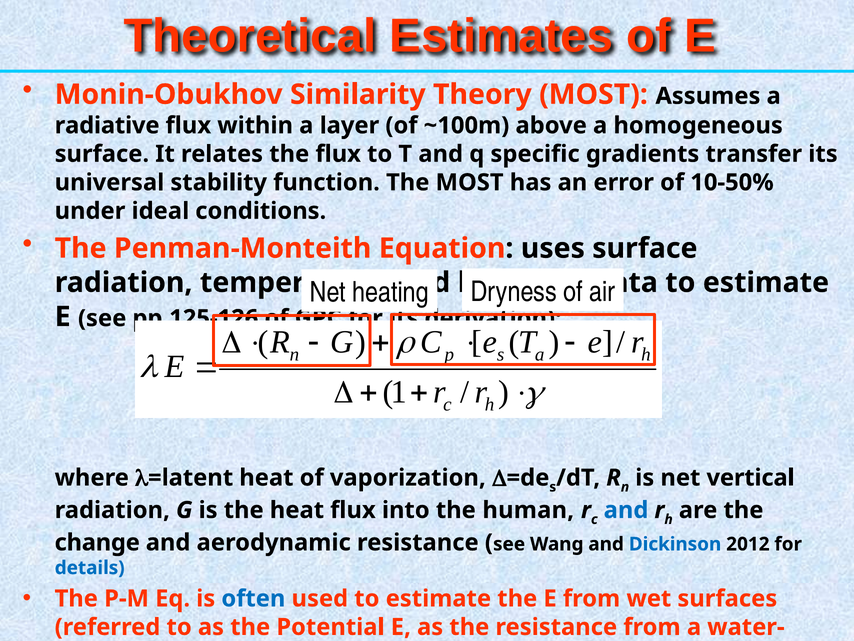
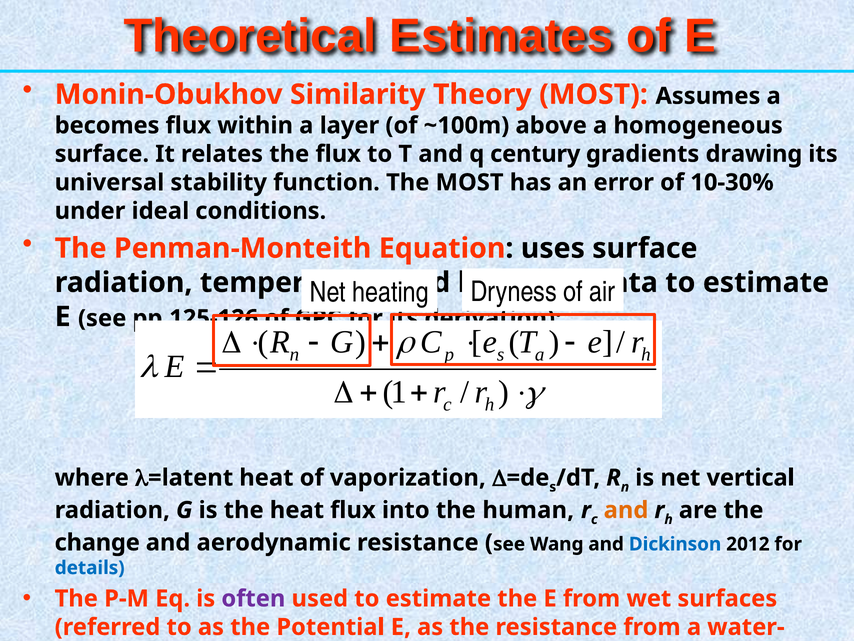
radiative: radiative -> becomes (107, 125)
q specific: specific -> century (535, 154)
transfer: transfer -> drawing (754, 154)
10-50%: 10-50% -> 10-30% (732, 182)
and colour: blue -> orange (626, 510)
often colour: blue -> purple (253, 598)
